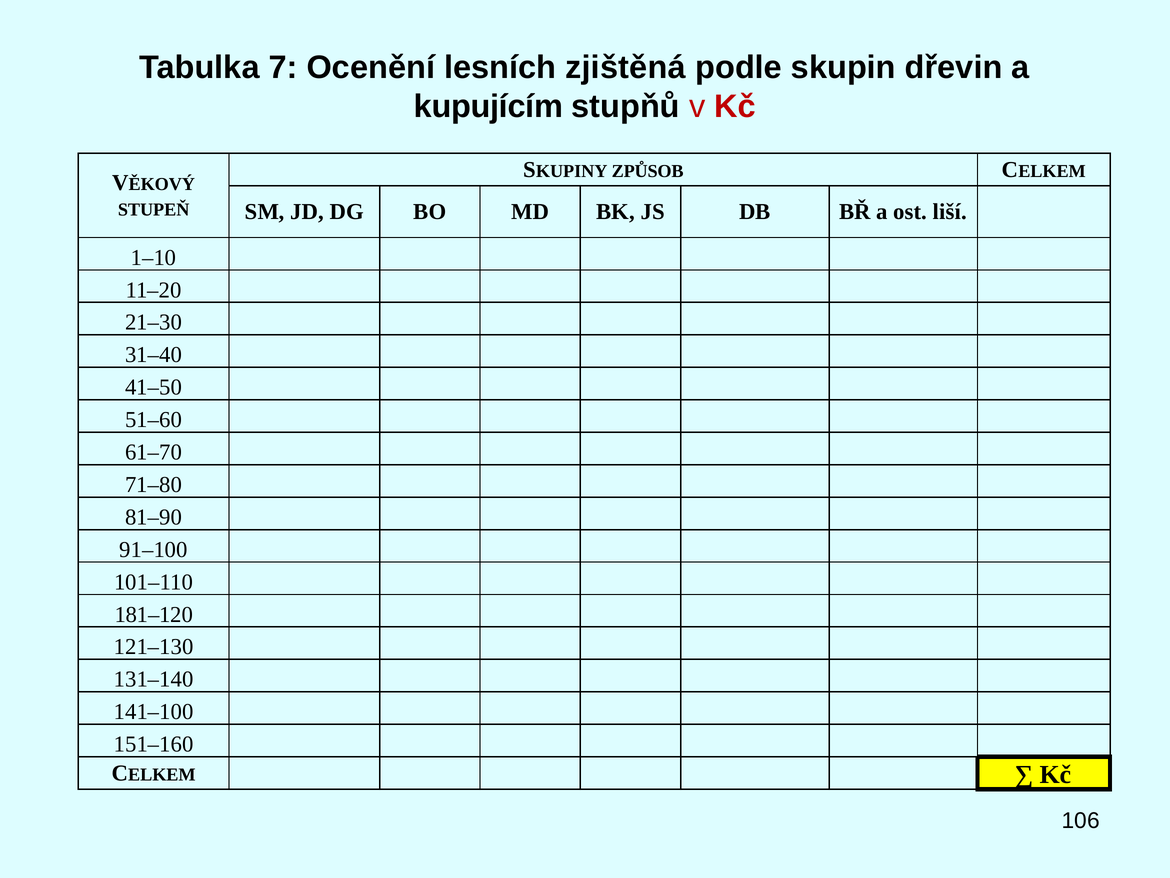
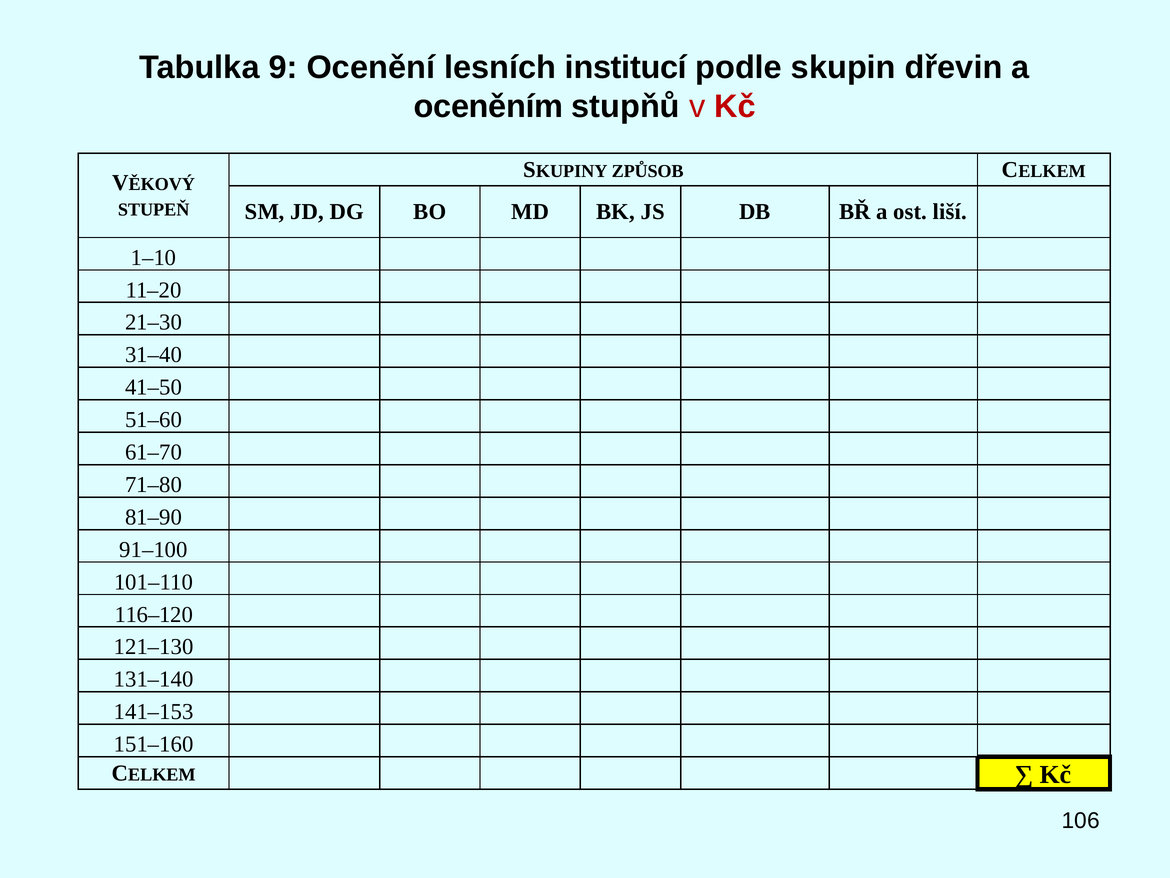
7: 7 -> 9 (283, 68)
zjištěná: zjištěná -> institucí (626, 68)
kupujícím: kupujícím -> oceněním (488, 107)
181–120: 181–120 -> 116–120 (154, 614)
141–100: 141–100 -> 141–153 (154, 711)
